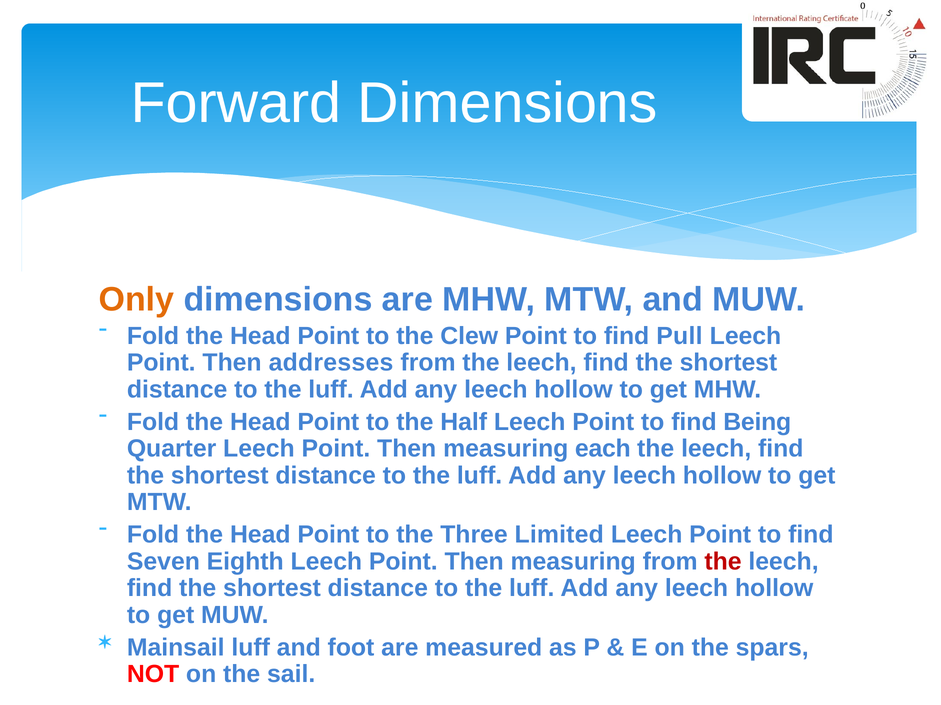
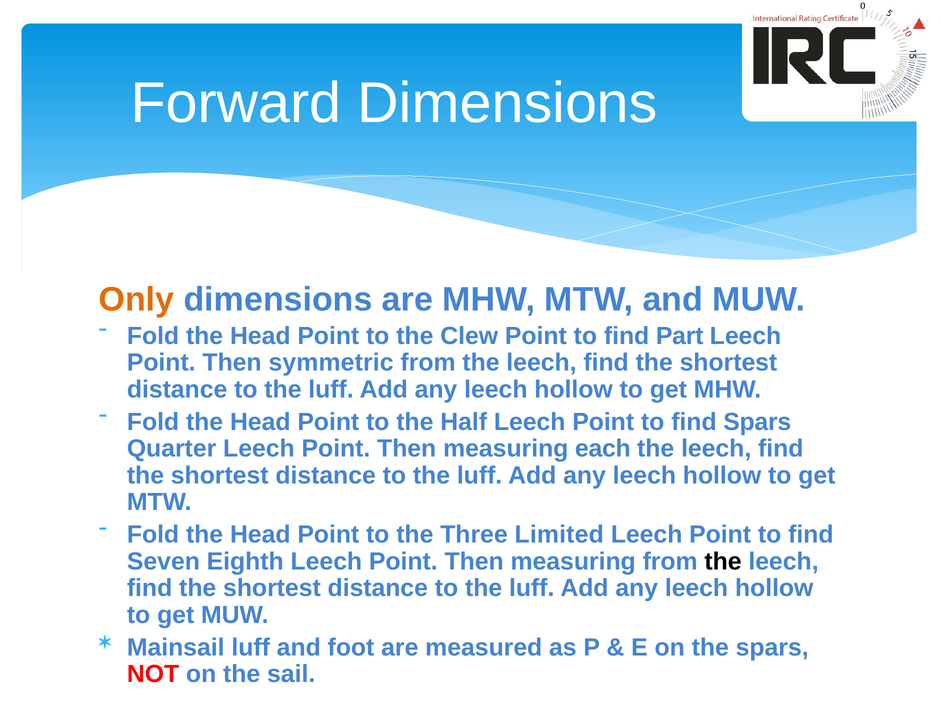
Pull: Pull -> Part (680, 336)
addresses: addresses -> symmetric (331, 363)
find Being: Being -> Spars (757, 422)
the colour: red -> black (723, 562)
